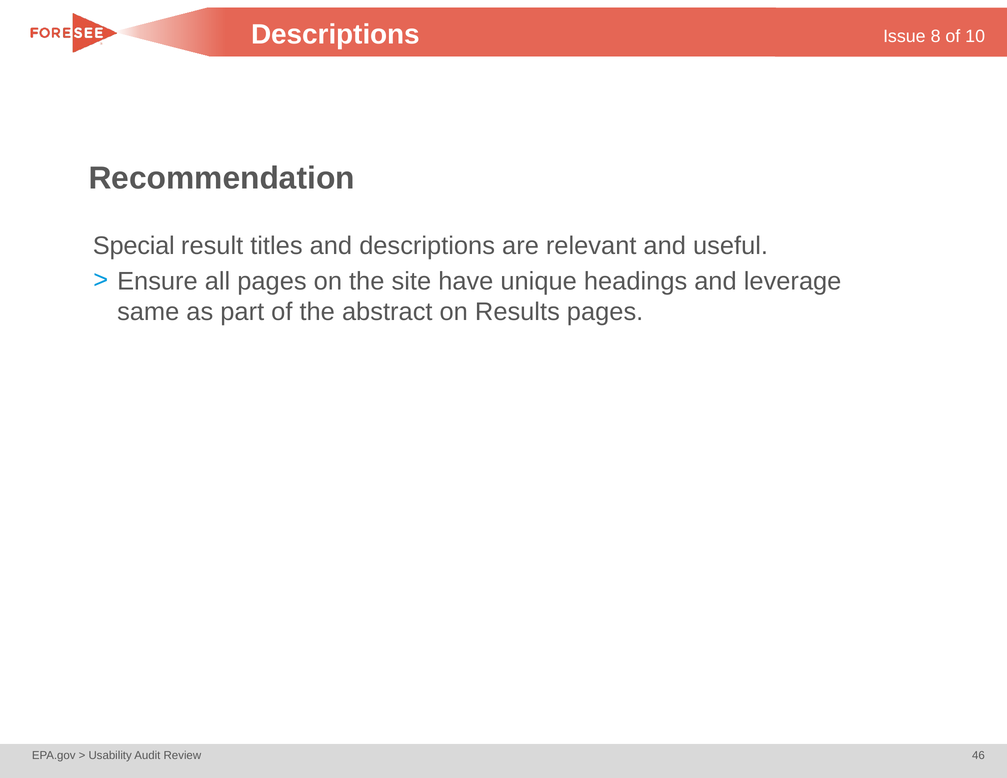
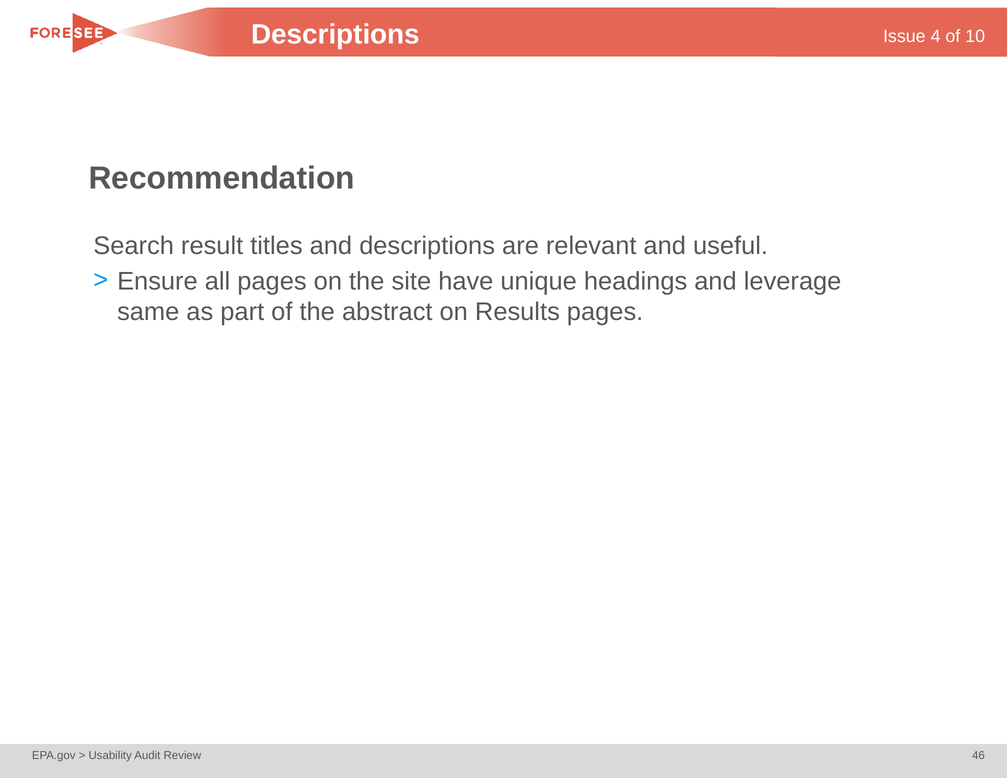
8: 8 -> 4 (936, 36)
Special: Special -> Search (134, 246)
